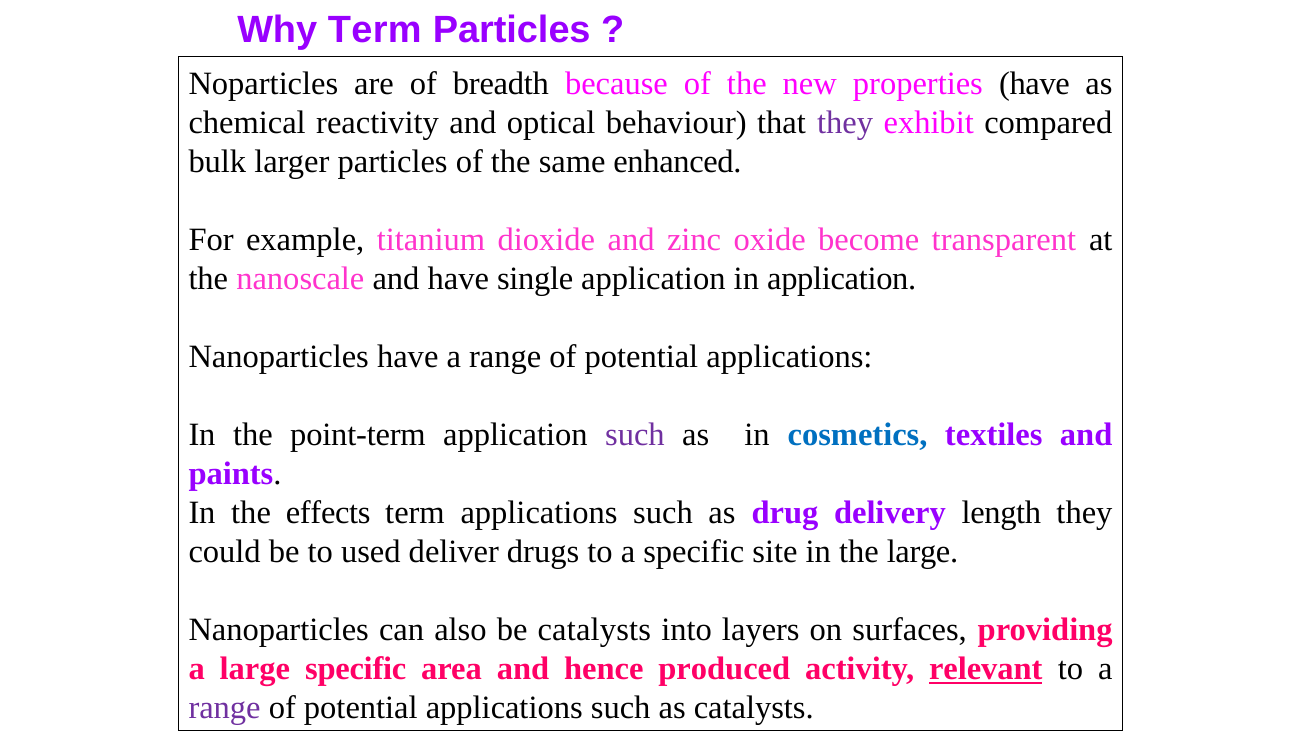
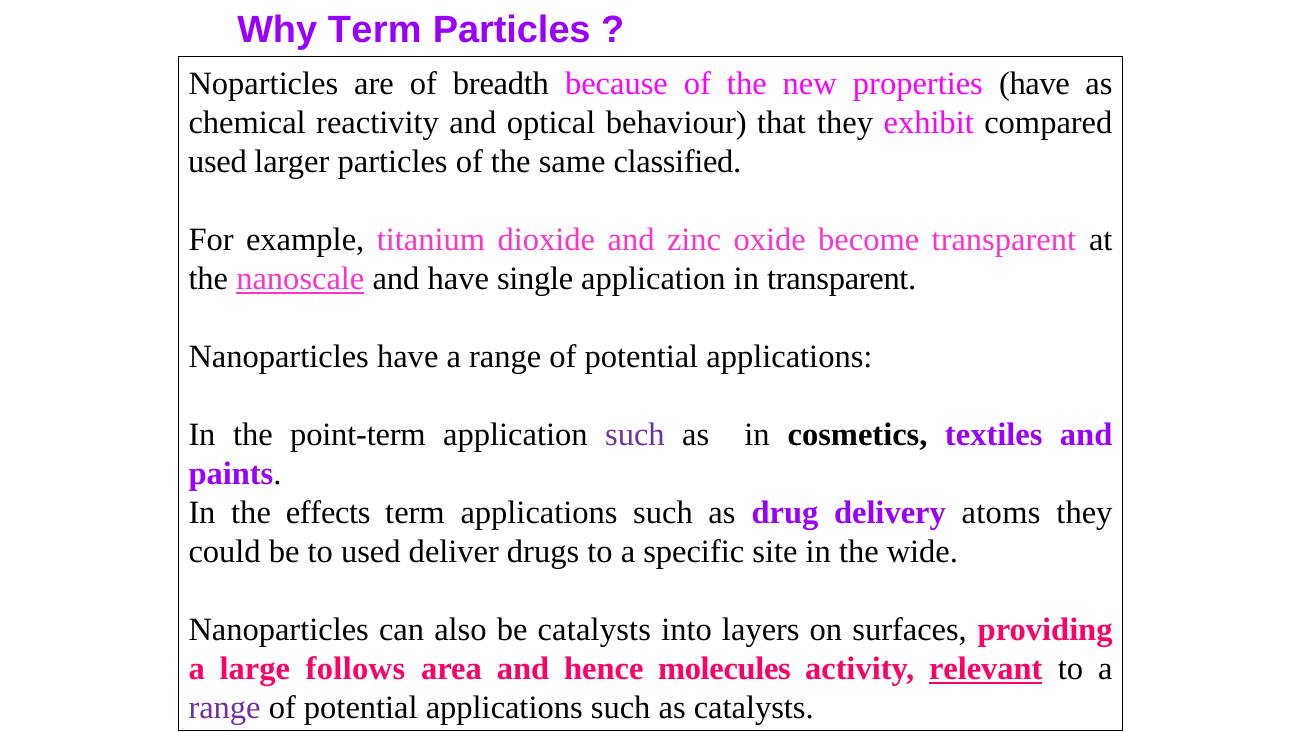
they colour: purple -> black (845, 123)
bulk: bulk -> used (218, 162)
enhanced: enhanced -> classified (677, 162)
nanoscale underline: none -> present (300, 279)
in application: application -> transparent (842, 279)
cosmetics colour: blue -> black (858, 435)
length: length -> atoms (1001, 513)
the large: large -> wide (922, 552)
large specific: specific -> follows (355, 669)
produced: produced -> molecules (724, 669)
